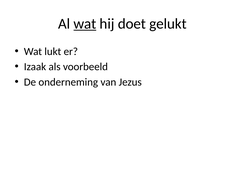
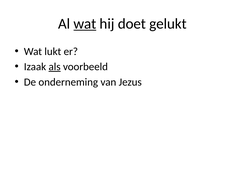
als underline: none -> present (55, 67)
